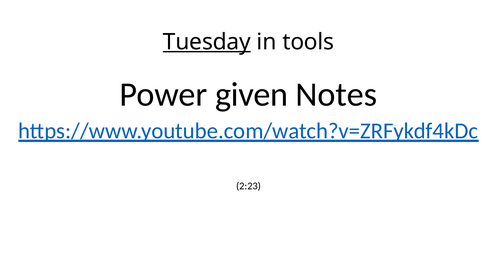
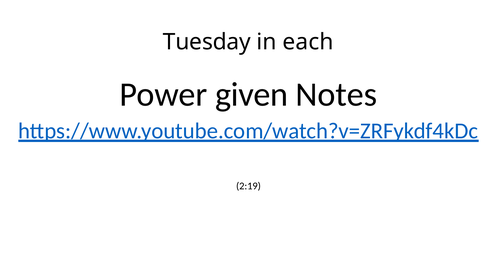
Tuesday underline: present -> none (207, 42)
tools: tools -> each (308, 42)
2:23: 2:23 -> 2:19 (248, 186)
